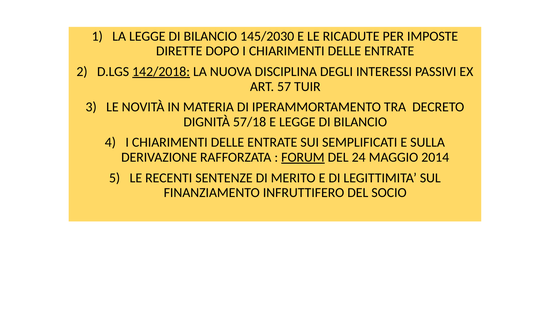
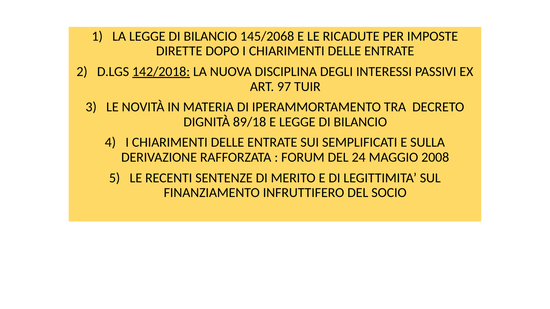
145/2030: 145/2030 -> 145/2068 (267, 36)
57: 57 -> 97 (284, 87)
57/18: 57/18 -> 89/18 (250, 122)
FORUM underline: present -> none (303, 157)
2014: 2014 -> 2008 (435, 157)
